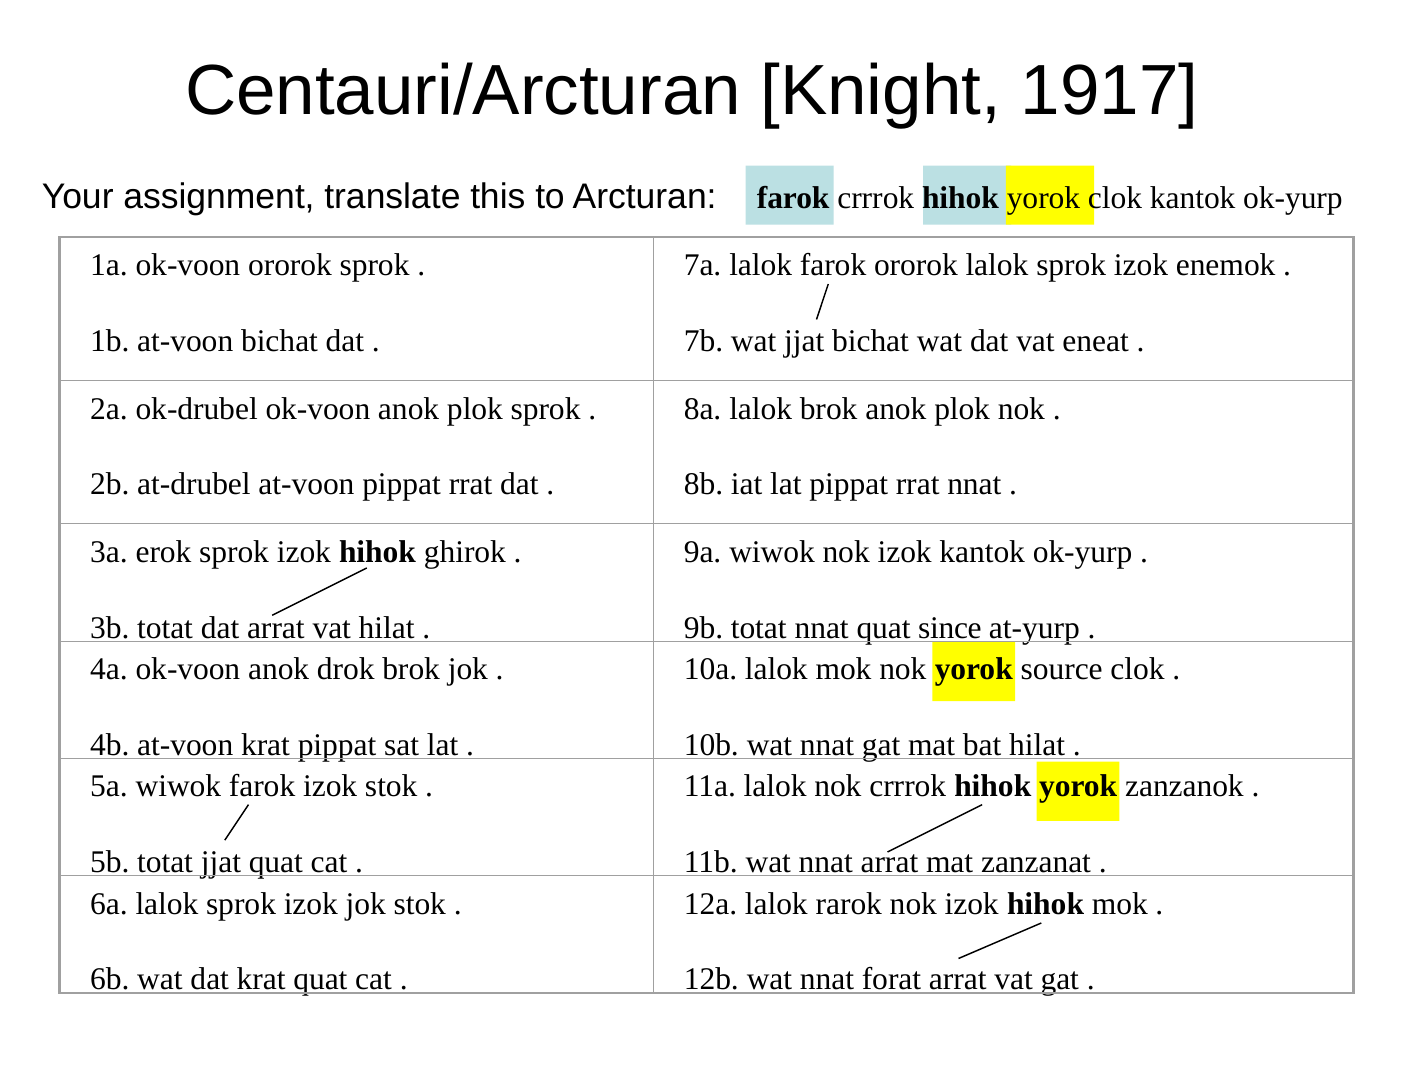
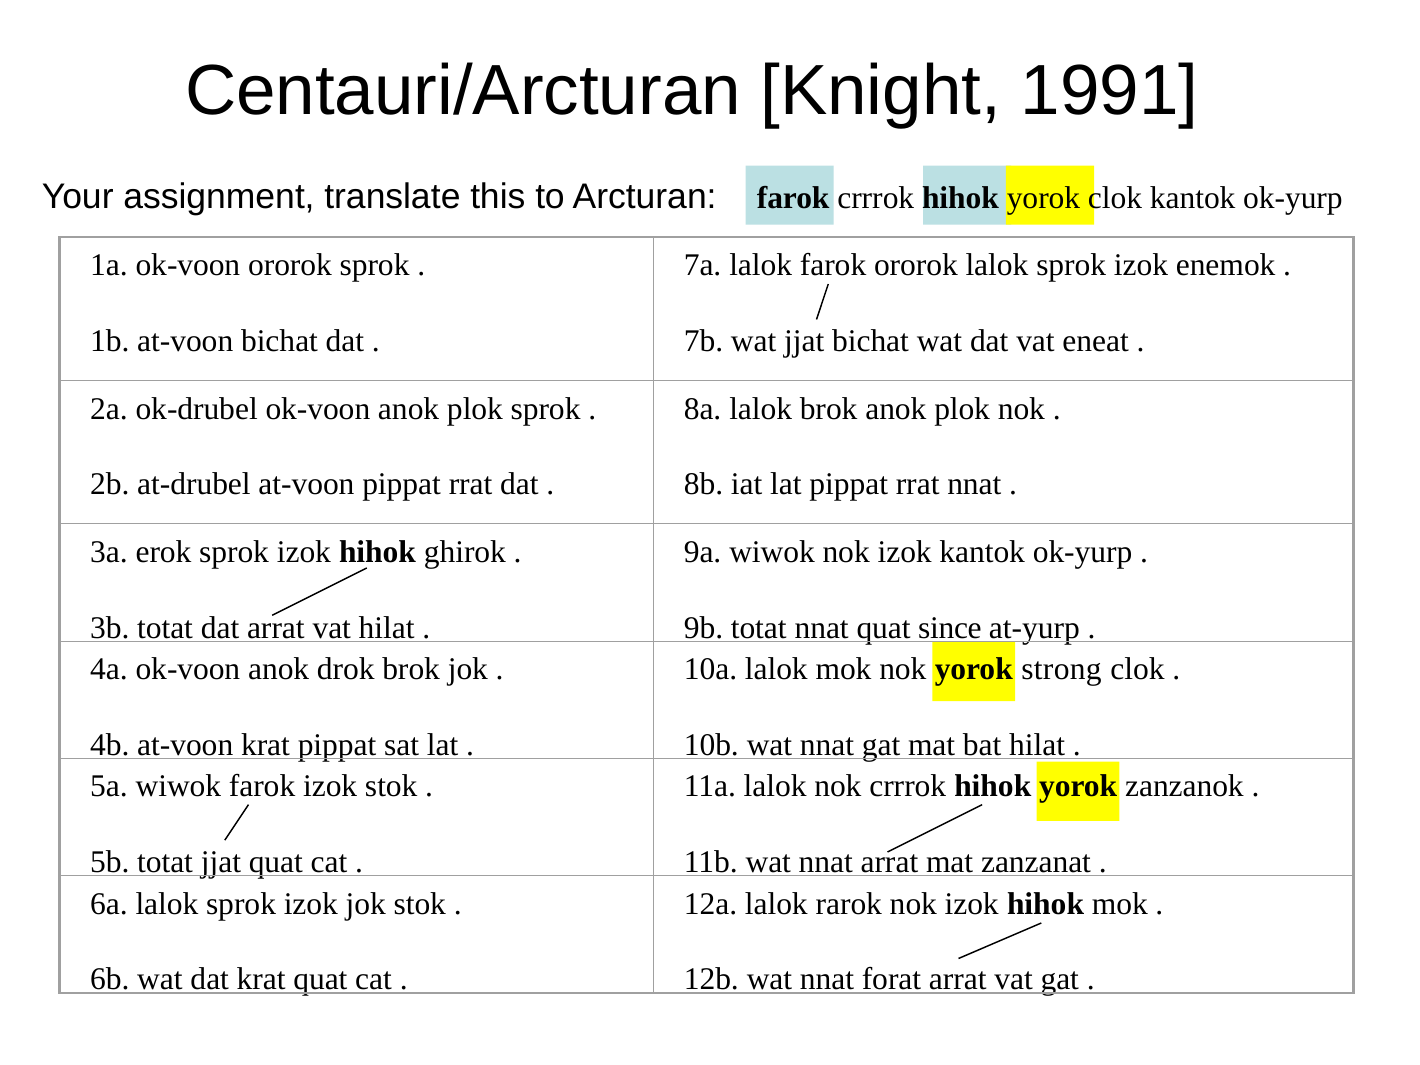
1917: 1917 -> 1991 (1109, 91)
source: source -> strong (1061, 669)
